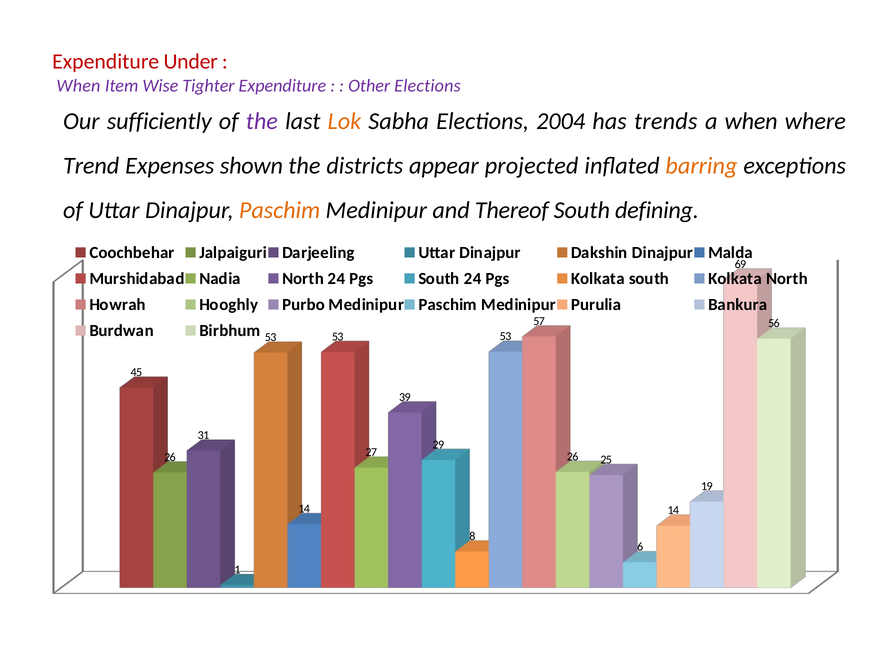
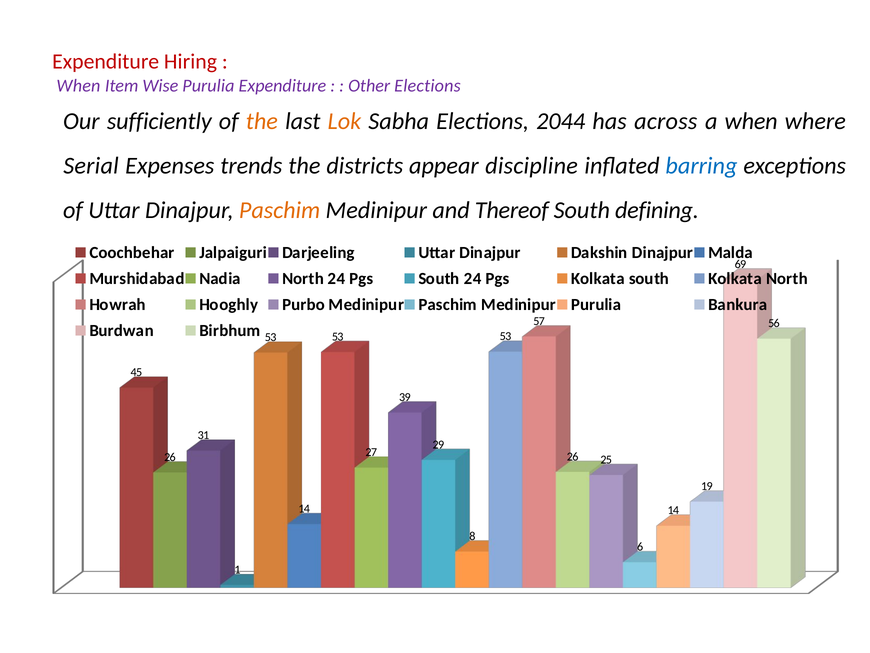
Under: Under -> Hiring (191, 61)
Wise Tighter: Tighter -> Purulia (208, 86)
the colour: purple -> orange (262, 121)
2004: 2004 -> 2044 (561, 121)
trends: trends -> across (666, 121)
Trend: Trend -> Serial (91, 166)
shown: shown -> trends (251, 166)
projected: projected -> discipline (532, 166)
barring colour: orange -> blue (701, 166)
